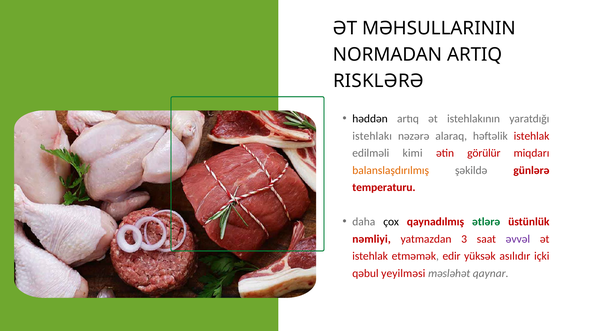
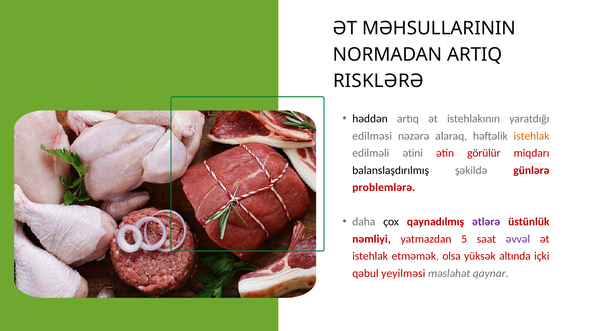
istehlakı: istehlakı -> edilməsi (372, 136)
istehlak colour: red -> orange (532, 136)
kimi: kimi -> ətini (413, 153)
balanslaşdırılmış colour: orange -> black (391, 170)
temperaturu: temperaturu -> problemlərə (384, 188)
ətlərə colour: green -> purple (486, 222)
3: 3 -> 5 (464, 239)
edir: edir -> olsa (452, 256)
asılıdır: asılıdır -> altında (515, 256)
